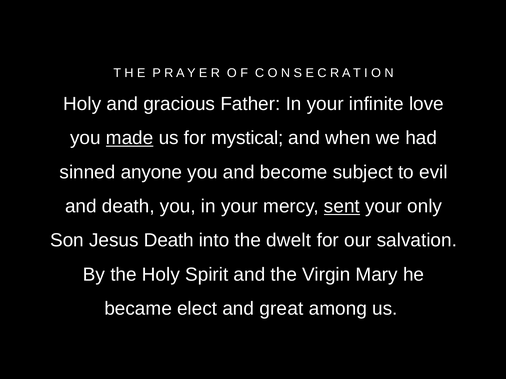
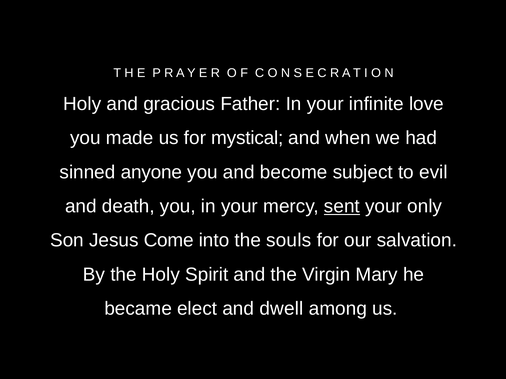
made underline: present -> none (130, 138)
Jesus Death: Death -> Come (169, 241)
dwelt: dwelt -> souls (289, 241)
great: great -> dwell (281, 309)
